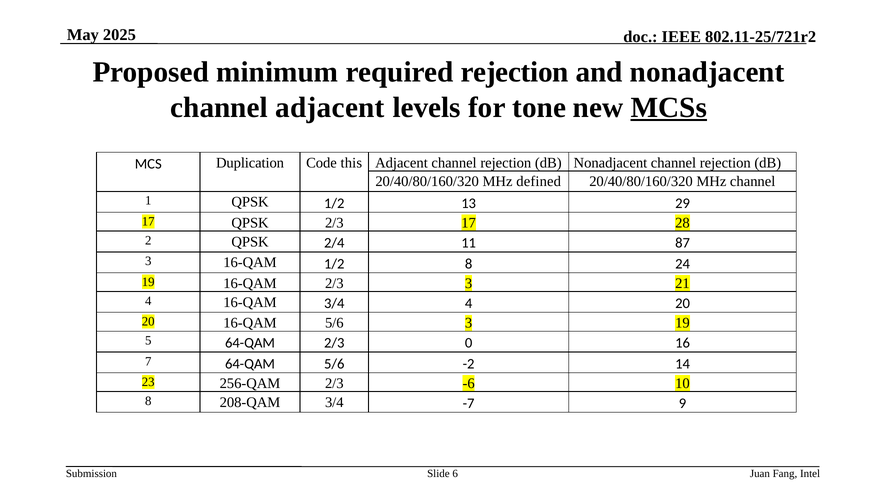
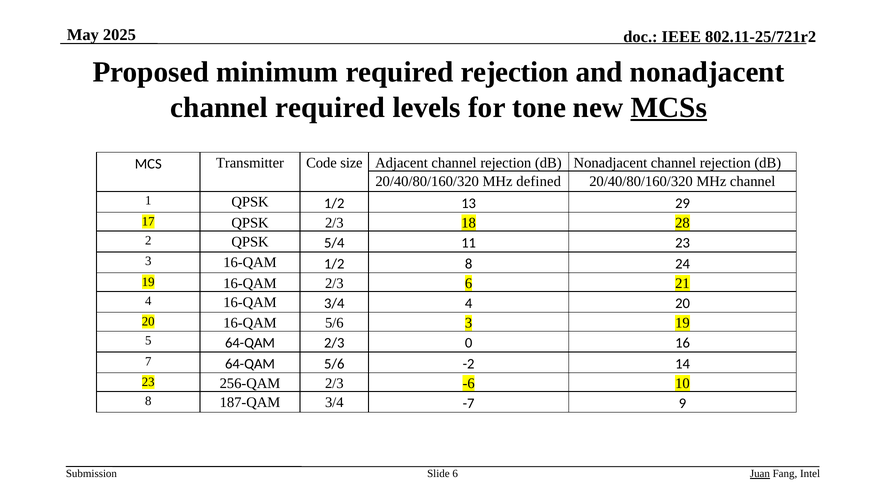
channel adjacent: adjacent -> required (330, 107)
Duplication: Duplication -> Transmitter (250, 163)
this: this -> size (351, 163)
2/3 17: 17 -> 18 (469, 223)
2/4: 2/4 -> 5/4 (334, 243)
11 87: 87 -> 23 (683, 243)
2/3 3: 3 -> 6 (469, 283)
208-QAM: 208-QAM -> 187-QAM (250, 402)
Juan underline: none -> present (760, 474)
